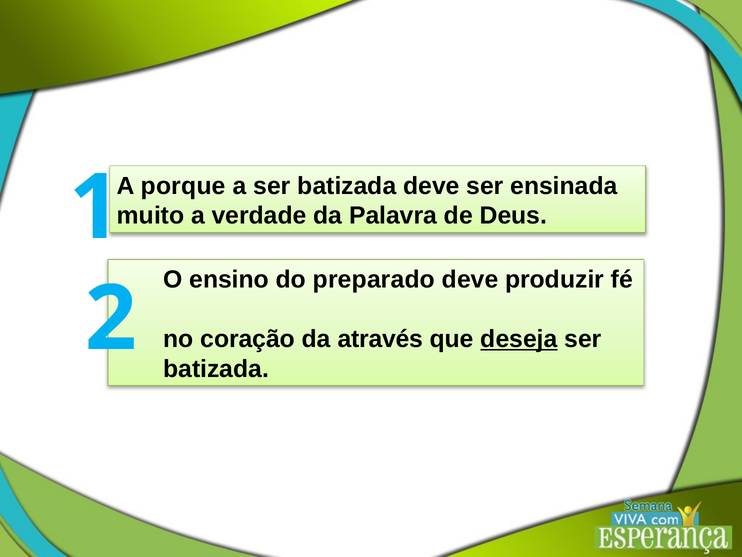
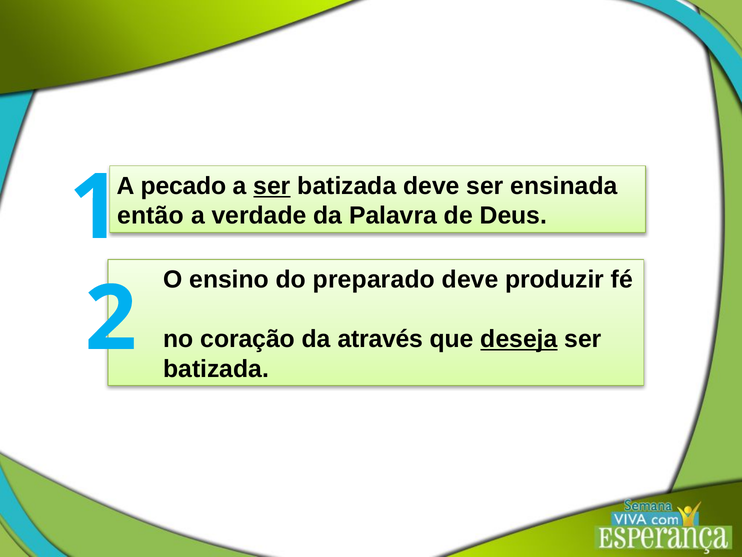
porque: porque -> pecado (183, 186)
ser underline: none -> present (272, 186)
muito: muito -> então (150, 215)
